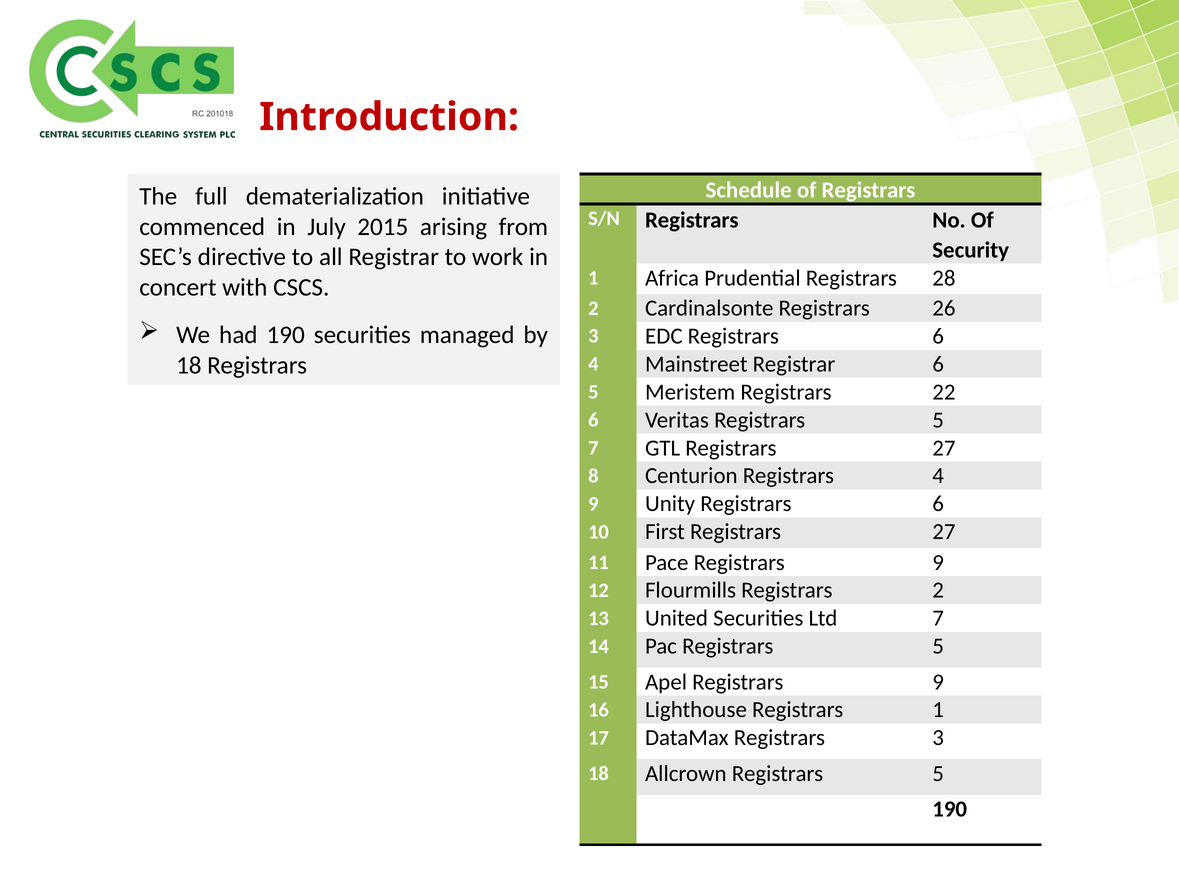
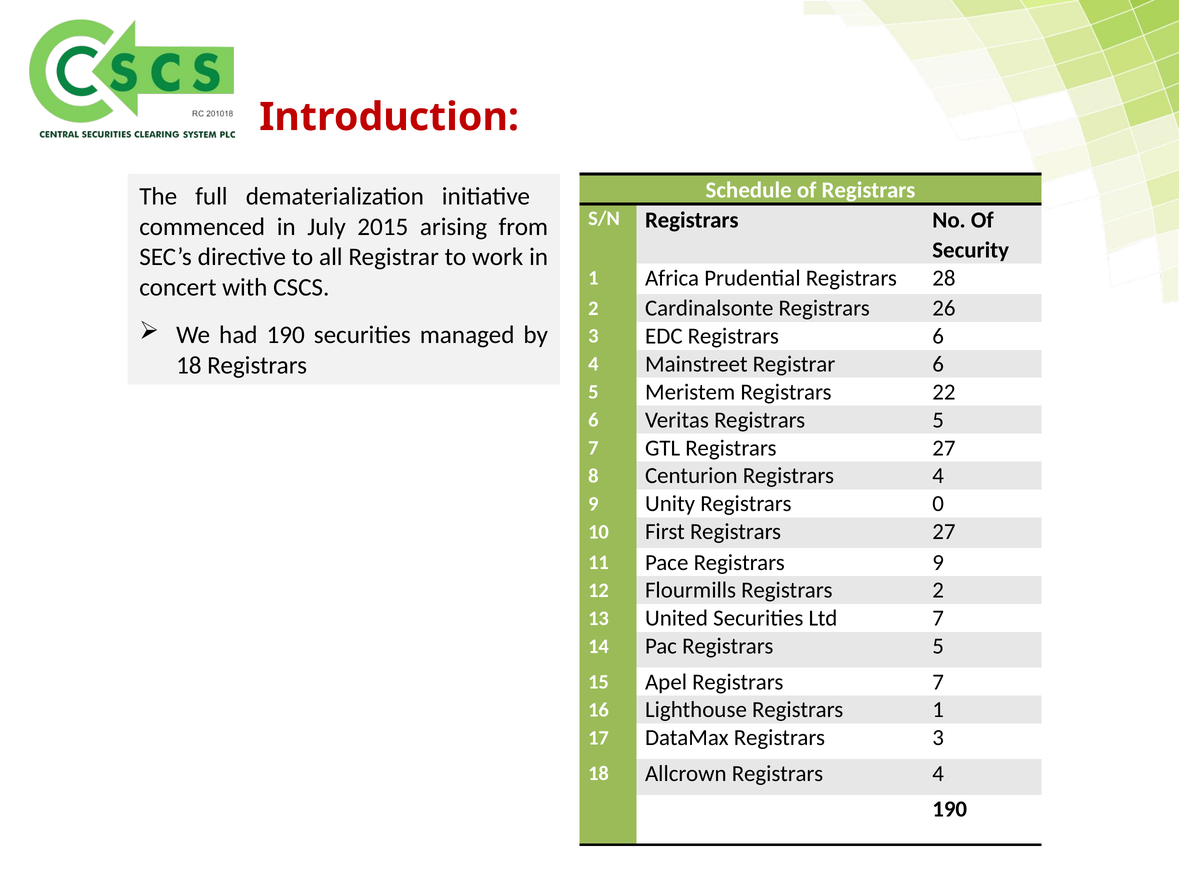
Unity Registrars 6: 6 -> 0 (938, 503)
Apel Registrars 9: 9 -> 7 (938, 681)
Allcrown Registrars 5: 5 -> 4 (938, 773)
